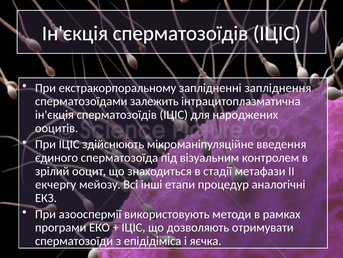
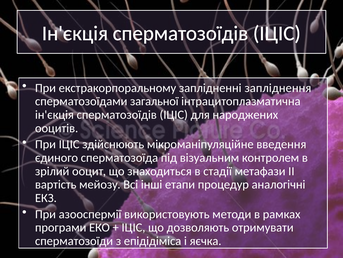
залежить: залежить -> загальної (154, 101)
екчергу: екчергу -> вартість (56, 184)
